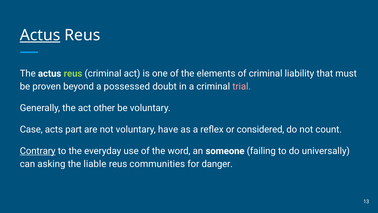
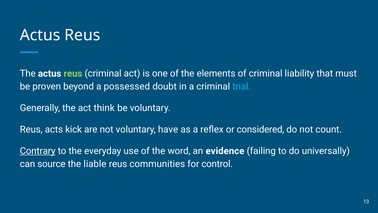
Actus underline: present -> none (40, 35)
trial colour: pink -> light blue (242, 86)
other: other -> think (104, 108)
Case: Case -> Reus (31, 129)
part: part -> kick (74, 129)
someone: someone -> evidence (225, 151)
asking: asking -> source (51, 164)
danger: danger -> control (217, 164)
